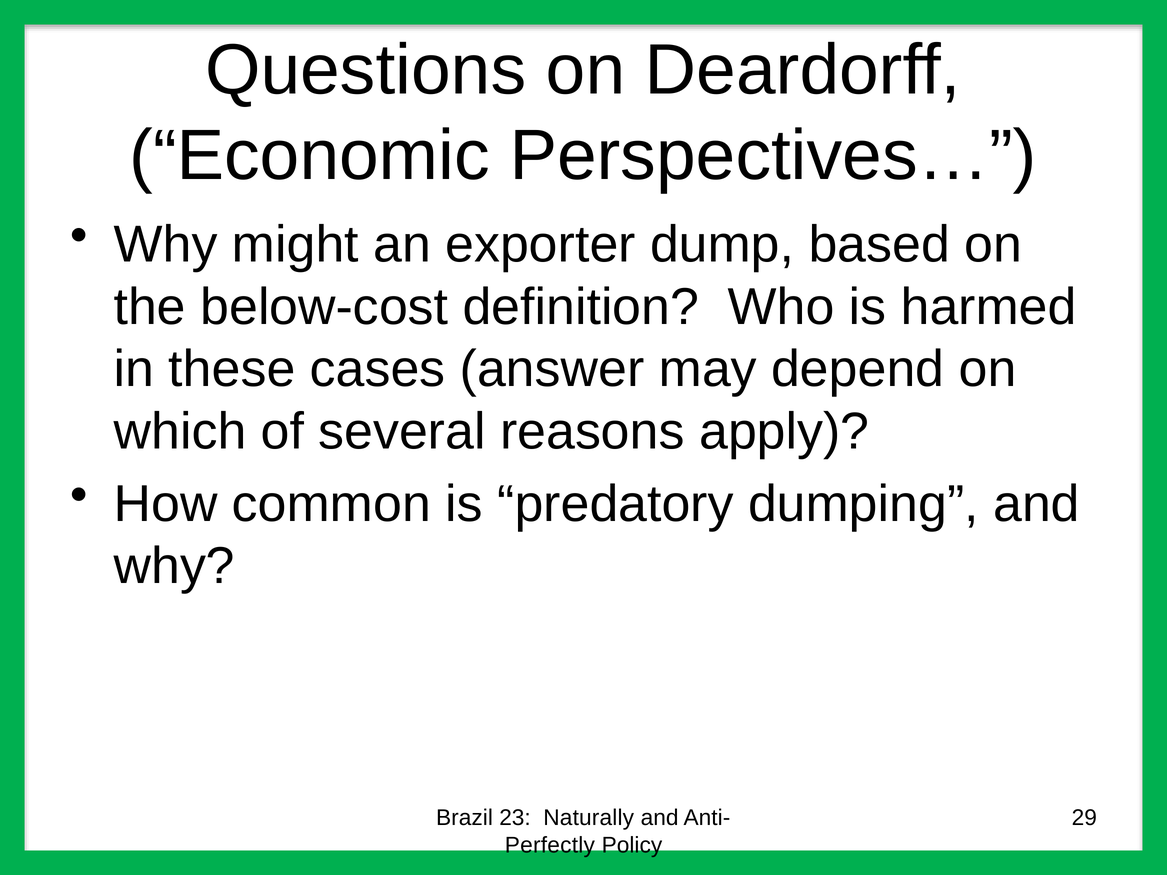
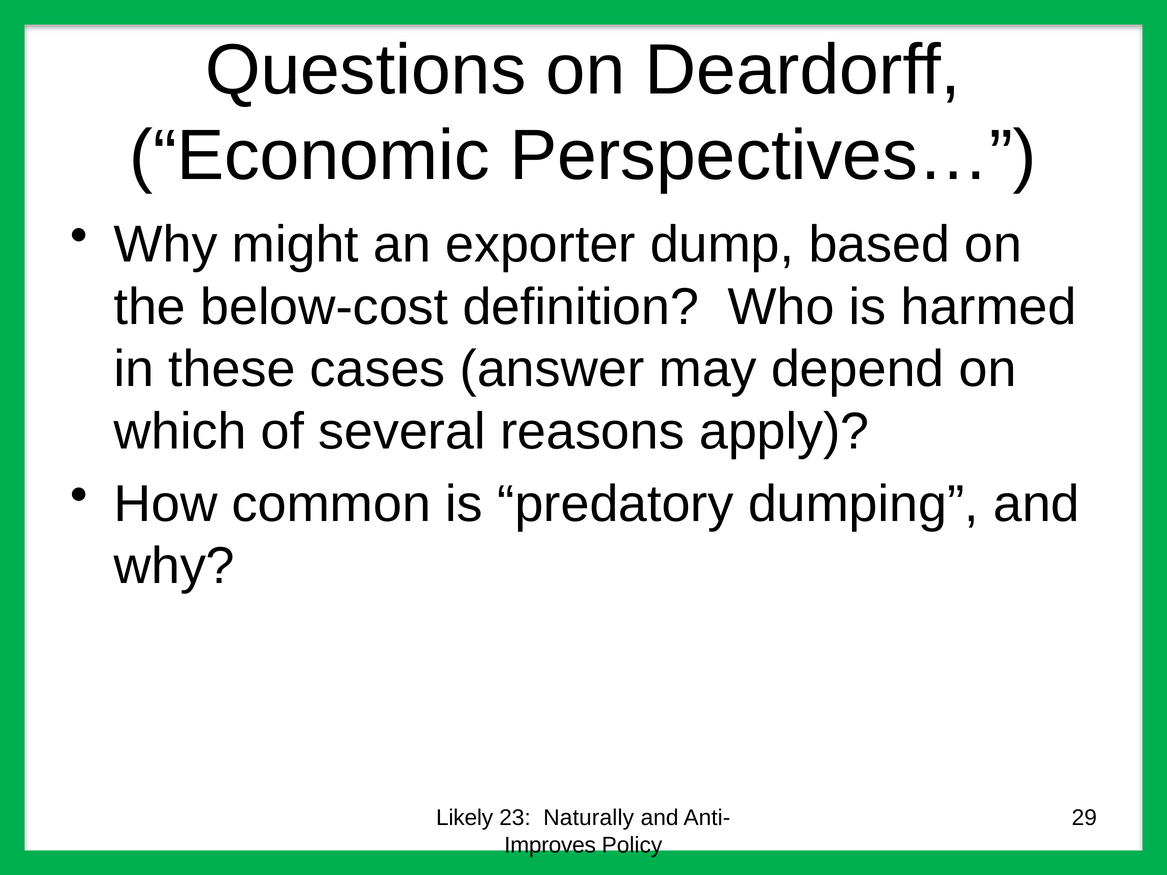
Brazil: Brazil -> Likely (465, 818)
Perfectly: Perfectly -> Improves (550, 845)
